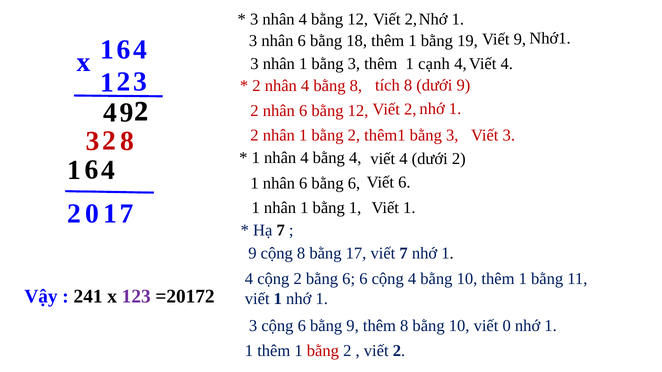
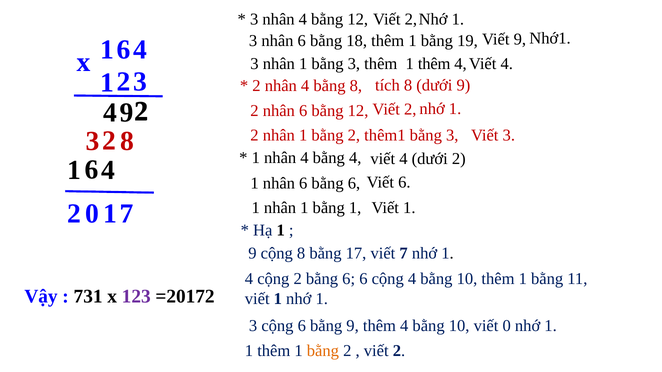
thêm 1 cạnh: cạnh -> thêm (434, 64)
Hạ 7: 7 -> 1 (281, 231)
241: 241 -> 731 (88, 297)
thêm 8: 8 -> 4 (404, 326)
bằng colour: red -> orange (323, 351)
